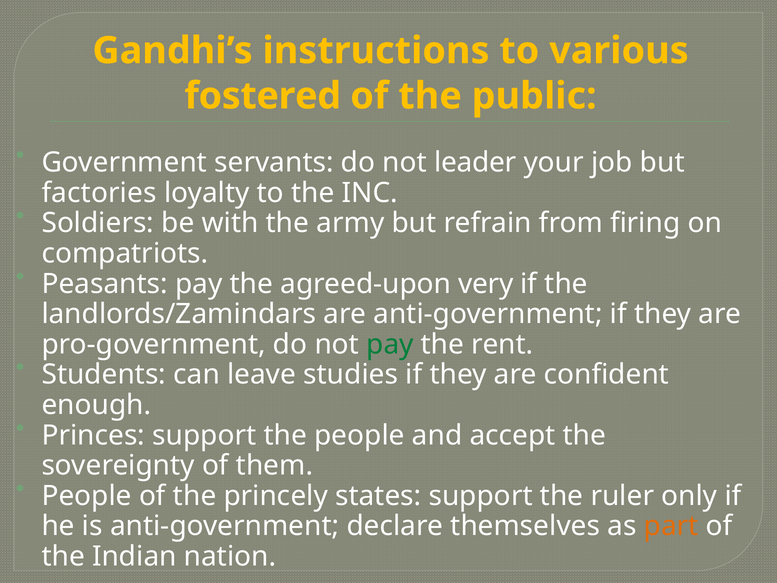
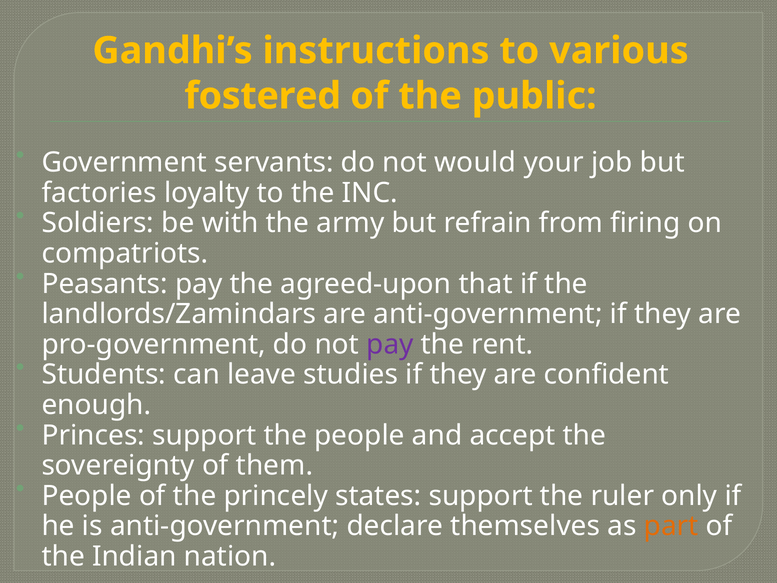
leader: leader -> would (475, 163)
very: very -> that (486, 284)
pay colour: green -> purple (390, 344)
